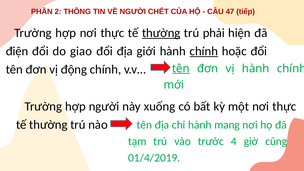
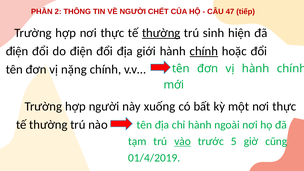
phải: phải -> sinh (214, 33)
do giao: giao -> điện (81, 51)
động: động -> nặng (74, 69)
tên underline: present -> none (181, 68)
mang: mang -> ngoài (227, 125)
vào underline: none -> present (183, 141)
4: 4 -> 5 (234, 141)
